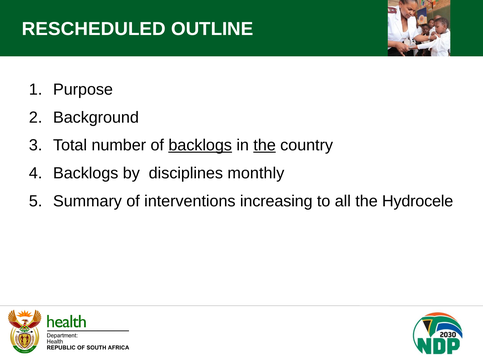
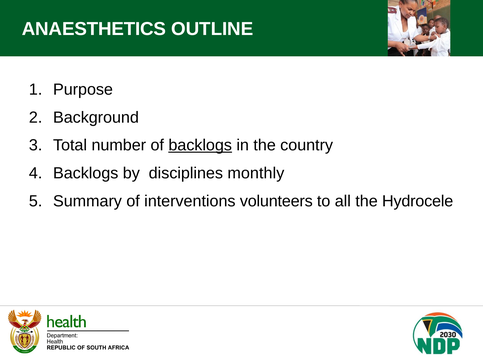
RESCHEDULED: RESCHEDULED -> ANAESTHETICS (94, 29)
the underline: present -> none (265, 145)
increasing: increasing -> volunteers (276, 201)
